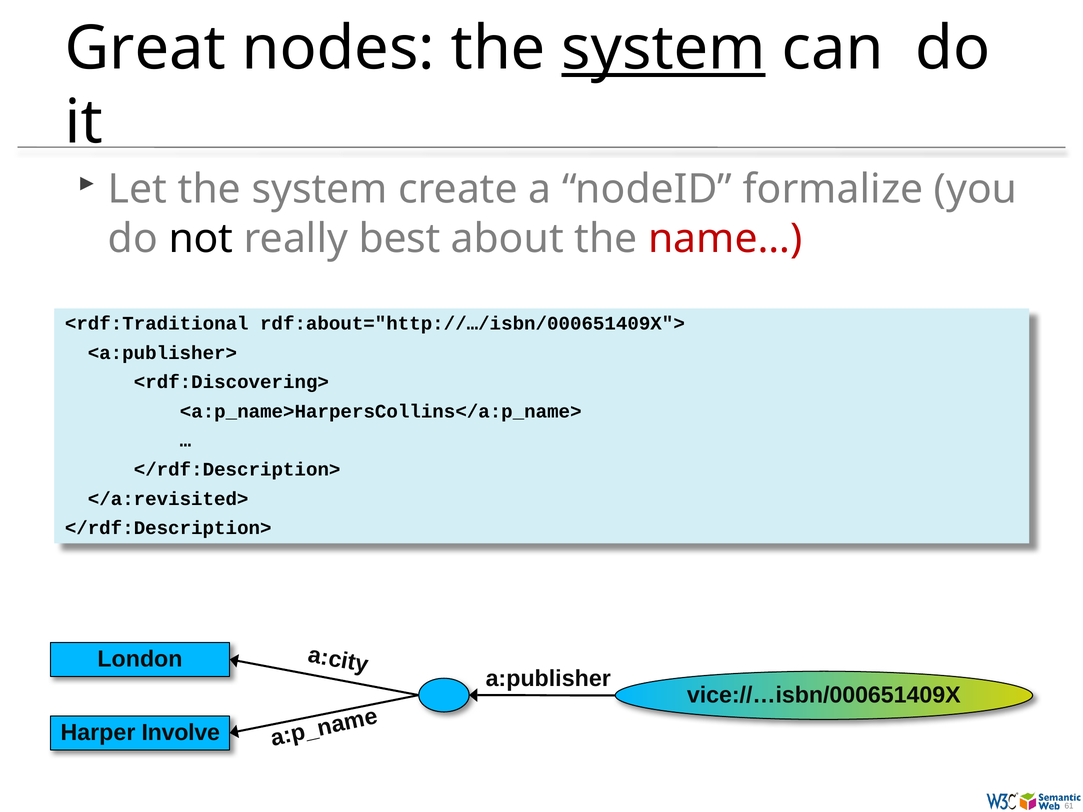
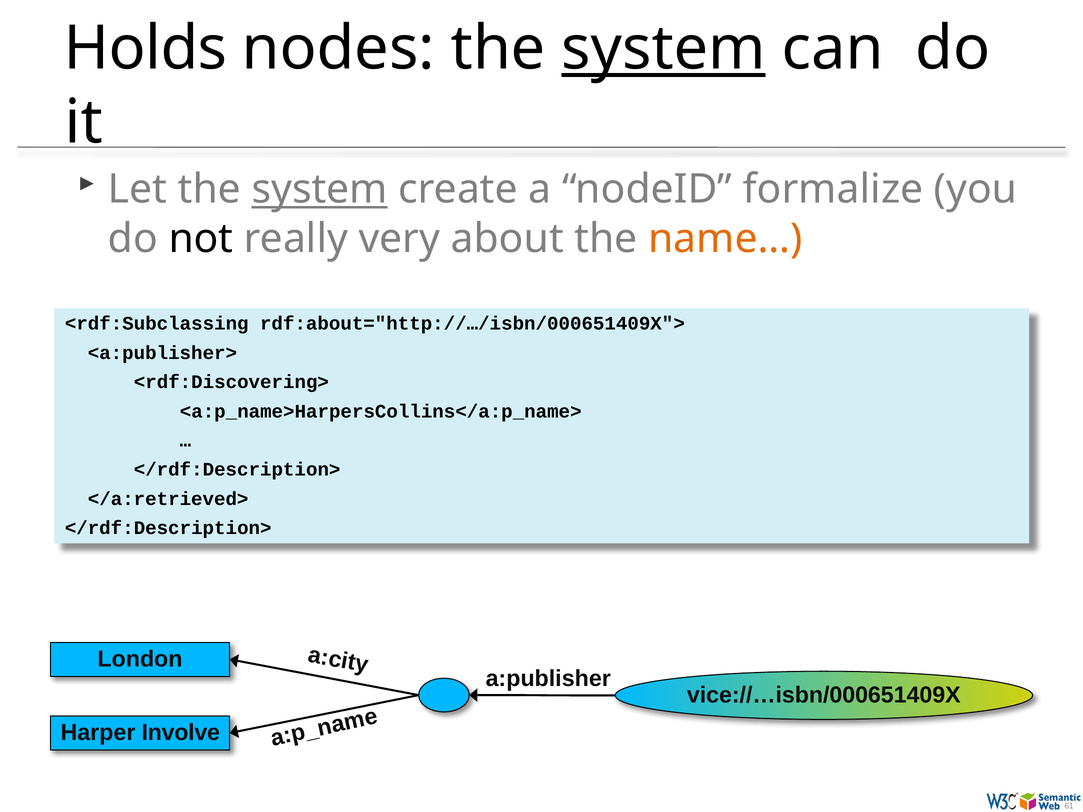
Great: Great -> Holds (146, 49)
system underline: none -> present (320, 190)
best: best -> very (399, 239)
name… colour: red -> orange (725, 239)
<rdf:Traditional: <rdf:Traditional -> <rdf:Subclassing (157, 324)
</a:revisited>: </a:revisited> -> </a:retrieved> (168, 499)
